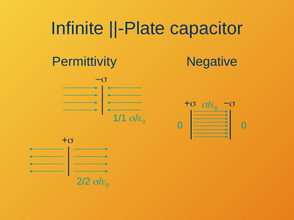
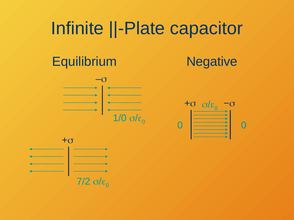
Permittivity: Permittivity -> Equilibrium (85, 62)
1/1: 1/1 -> 1/0 (120, 118)
2/2: 2/2 -> 7/2 (83, 182)
